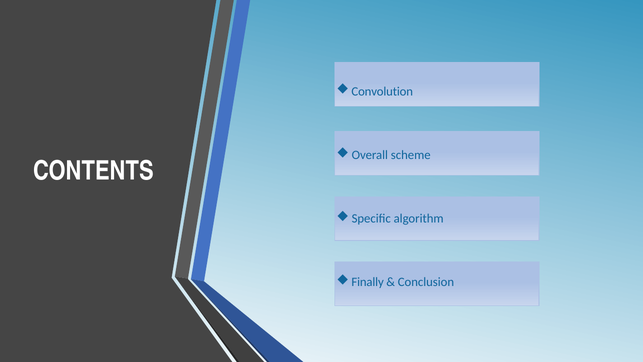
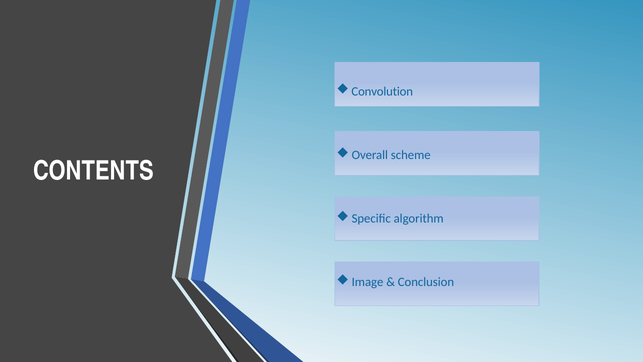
Finally: Finally -> Image (368, 282)
